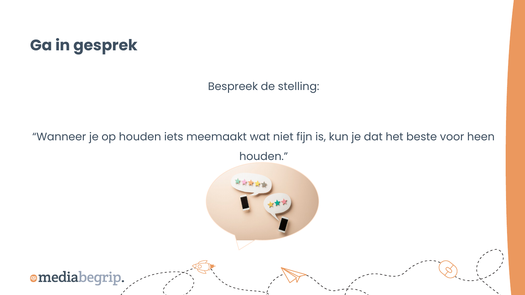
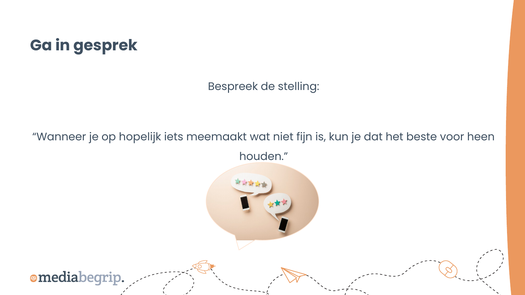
op houden: houden -> hopelijk (140, 137)
